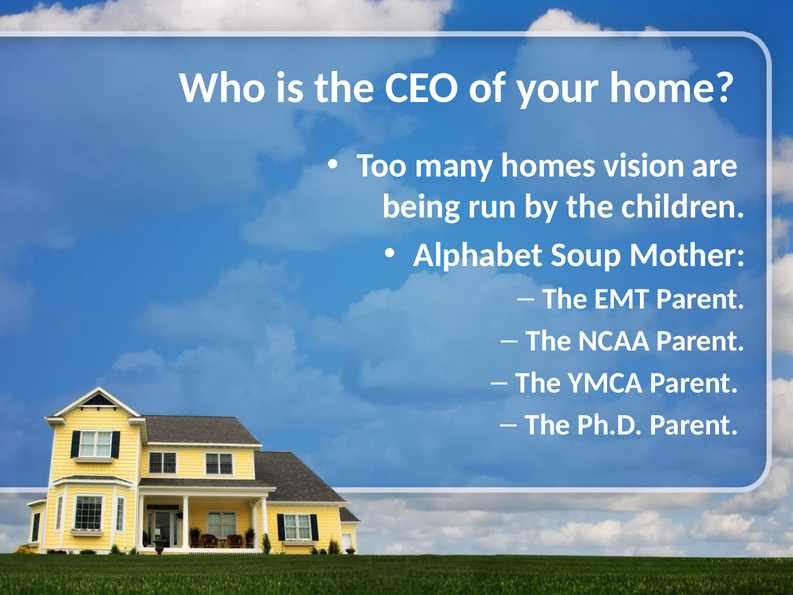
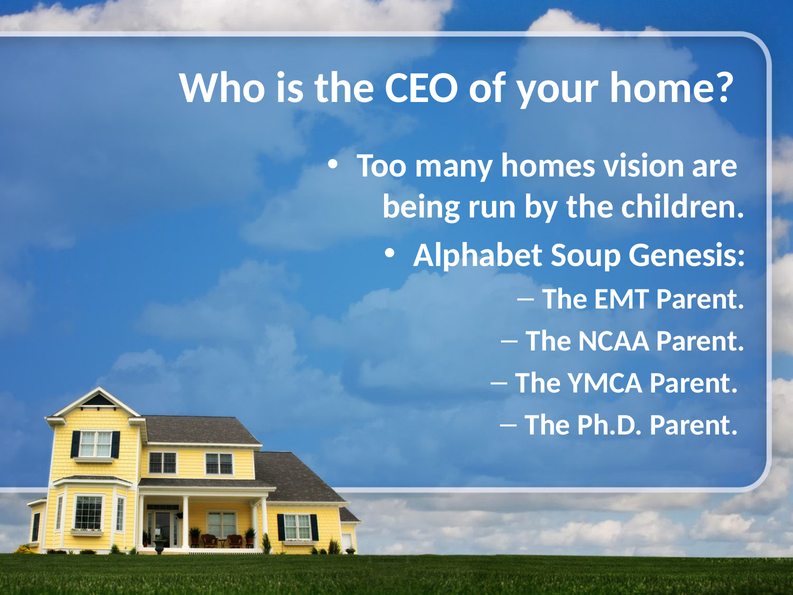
Mother: Mother -> Genesis (687, 255)
